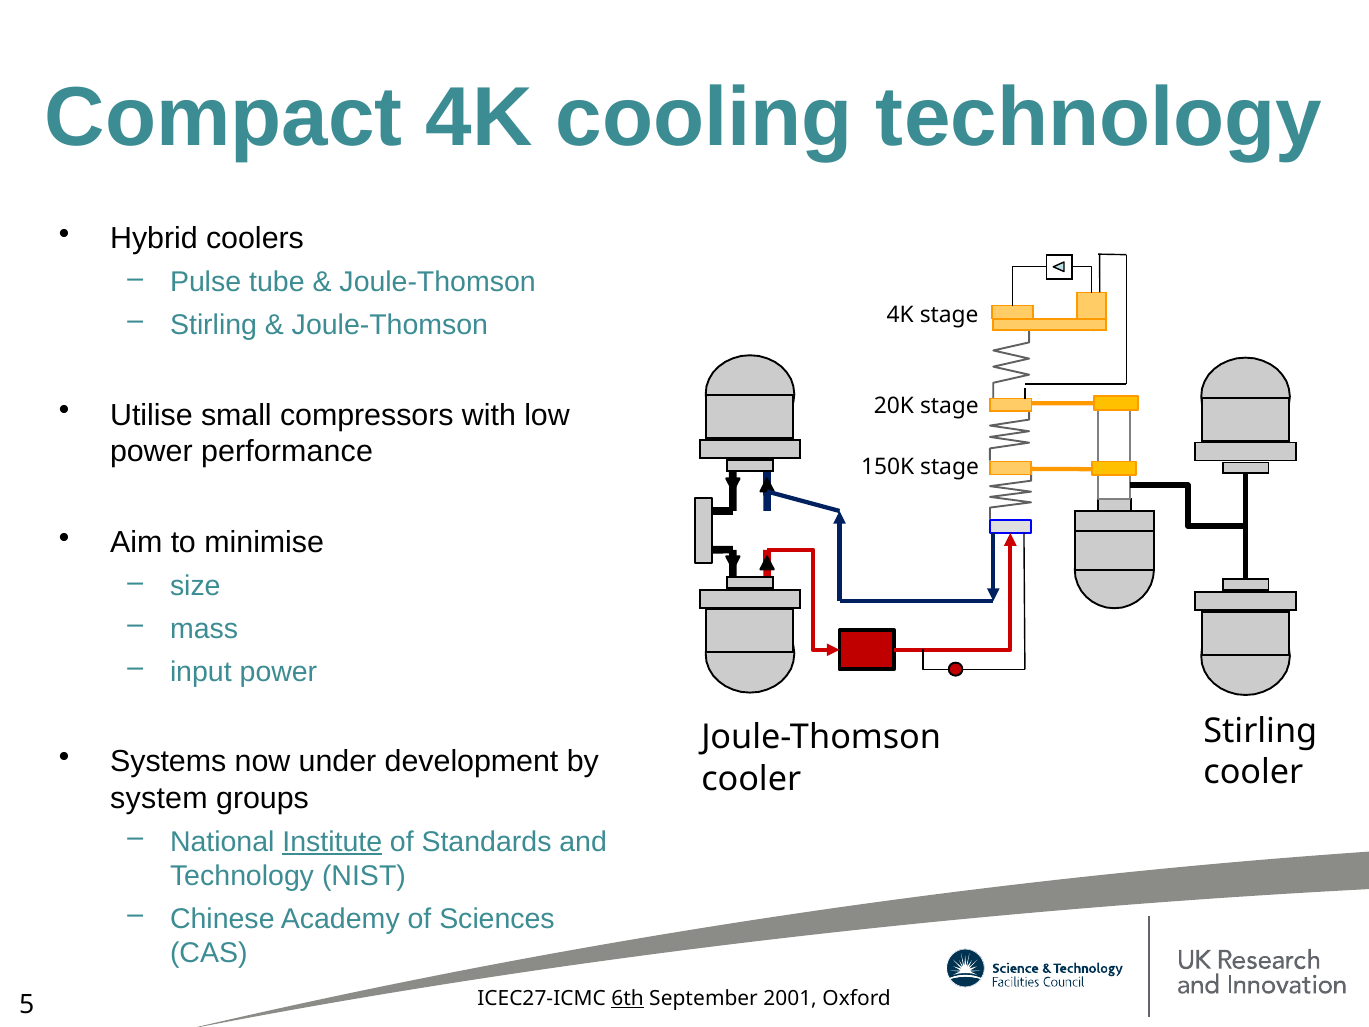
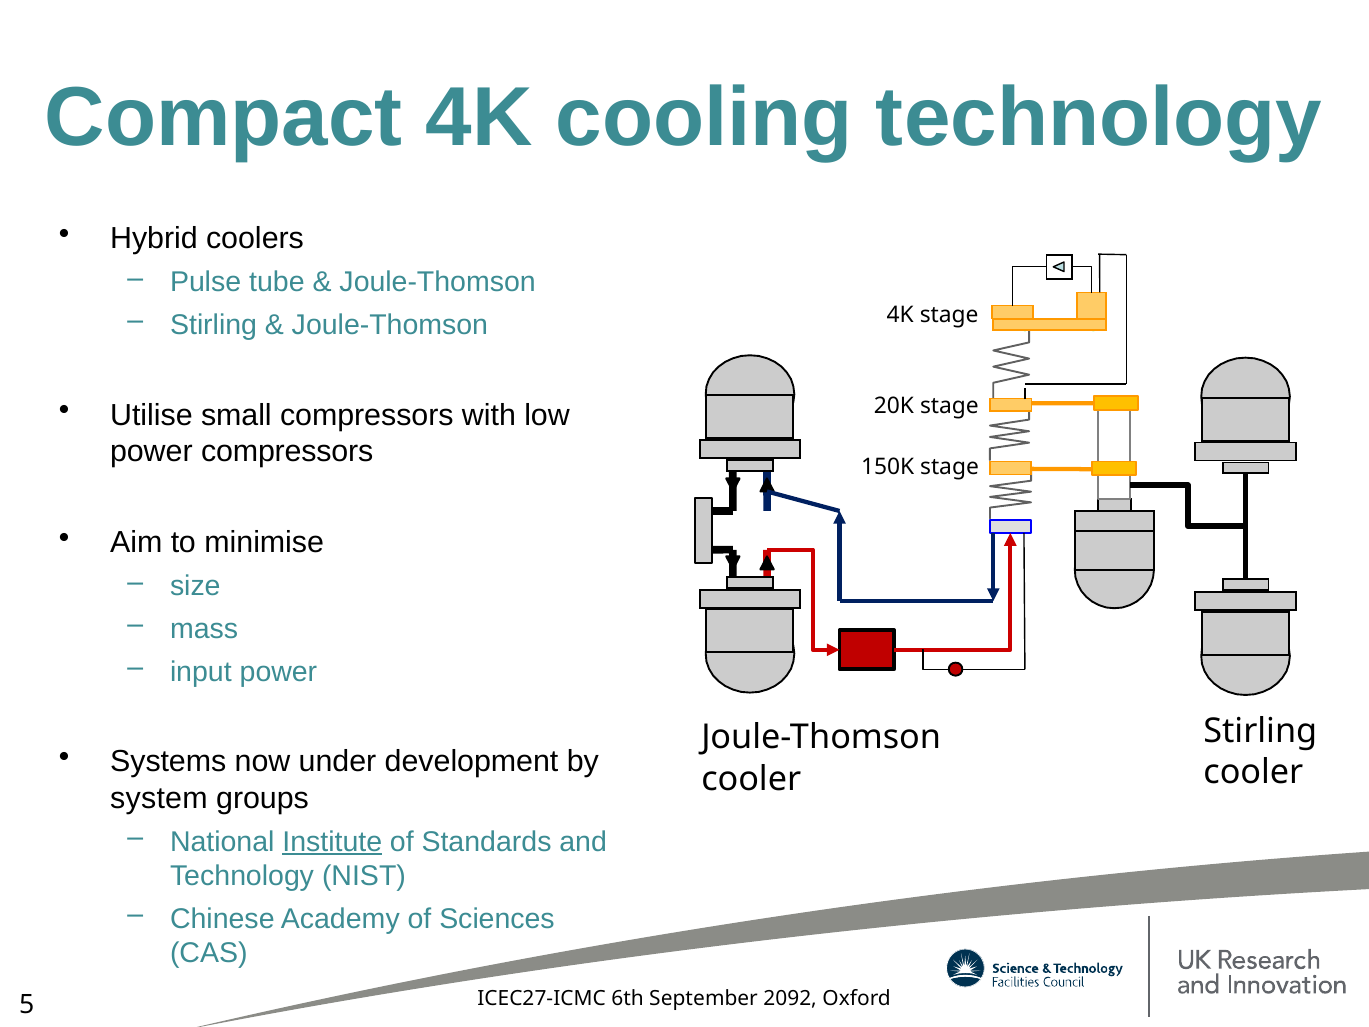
power performance: performance -> compressors (287, 452)
6th underline: present -> none (628, 999)
2001: 2001 -> 2092 (790, 999)
